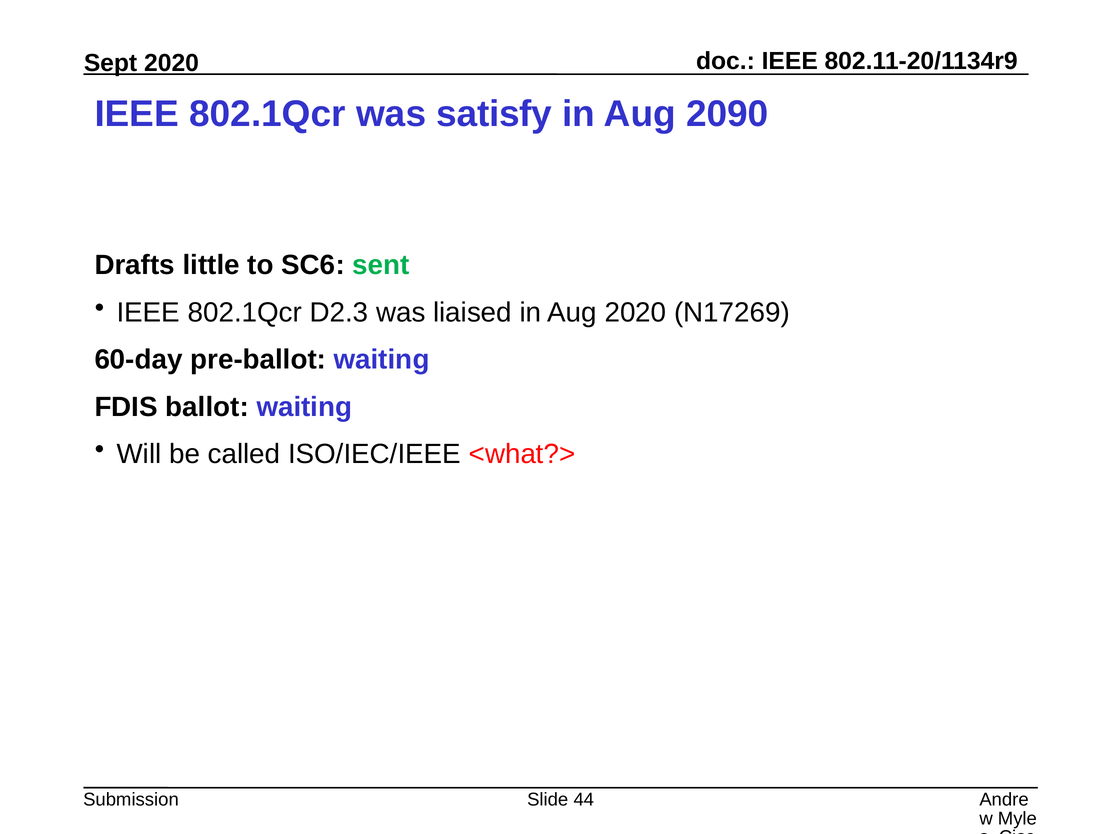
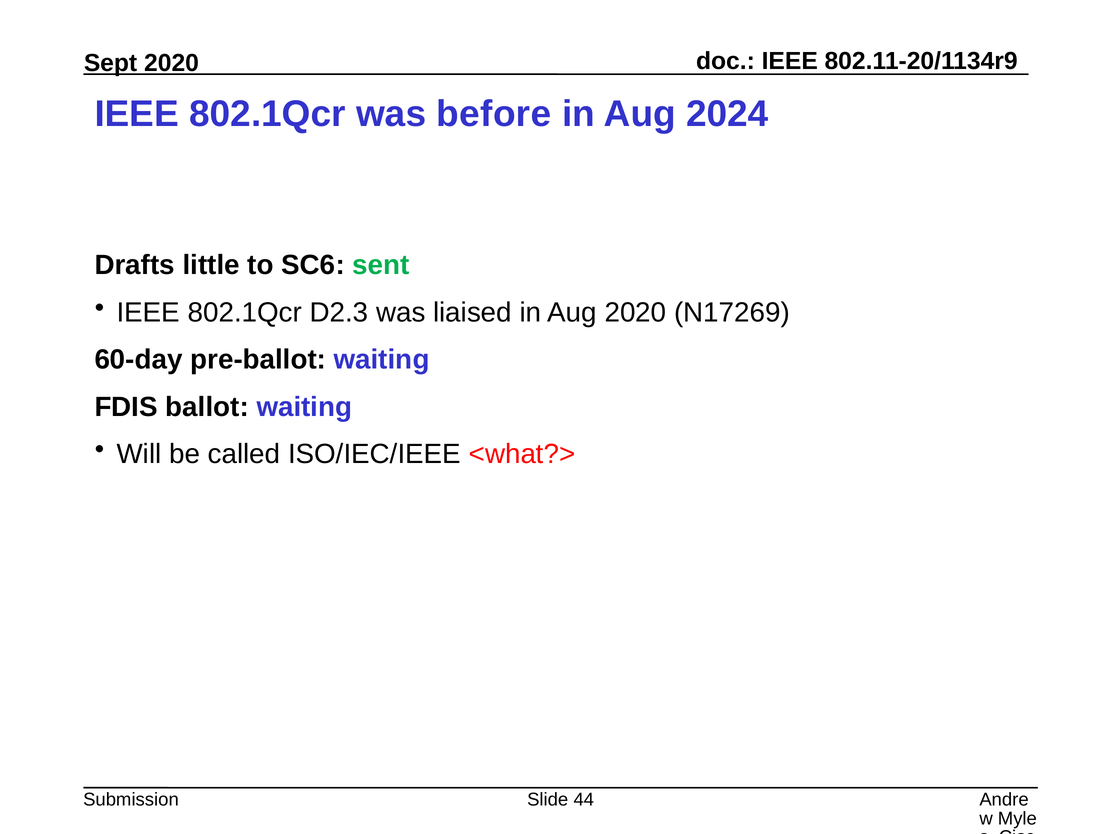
satisfy: satisfy -> before (494, 114)
2090: 2090 -> 2024 (727, 114)
